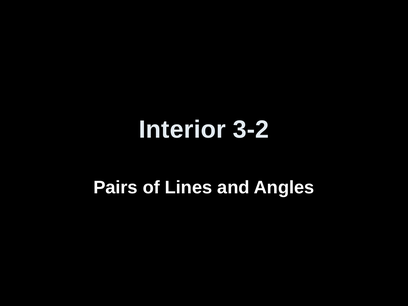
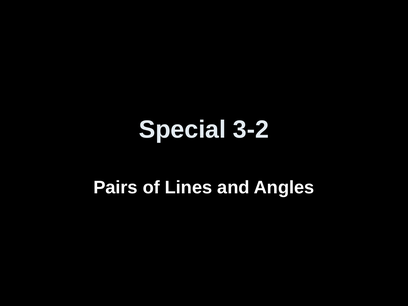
Interior: Interior -> Special (182, 130)
